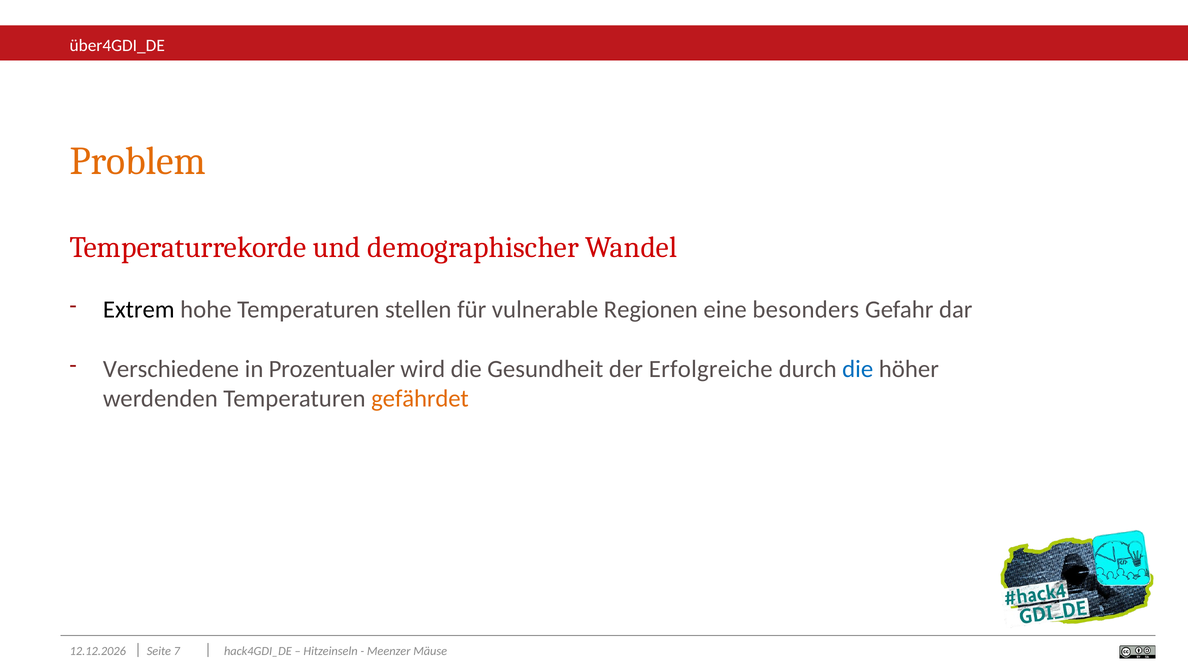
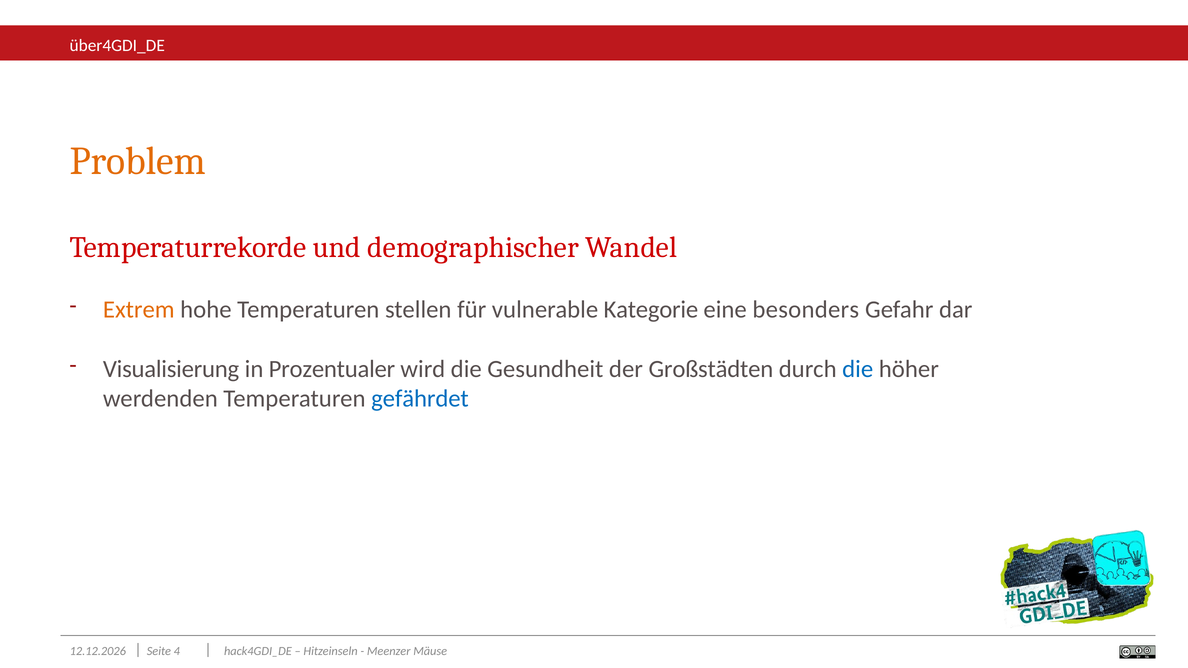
Extrem colour: black -> orange (139, 310)
Regionen: Regionen -> Kategorie (651, 310)
Verschiedene: Verschiedene -> Visualisierung (171, 369)
Erfolgreiche: Erfolgreiche -> Großstädten (711, 369)
gefährdet colour: orange -> blue (420, 399)
7: 7 -> 4 (177, 651)
